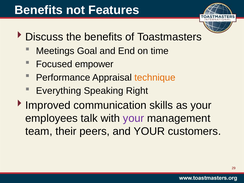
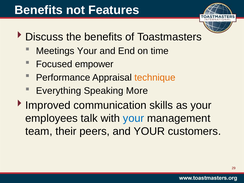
Meetings Goal: Goal -> Your (87, 51)
Right: Right -> More (137, 91)
your colour: purple -> blue (134, 118)
